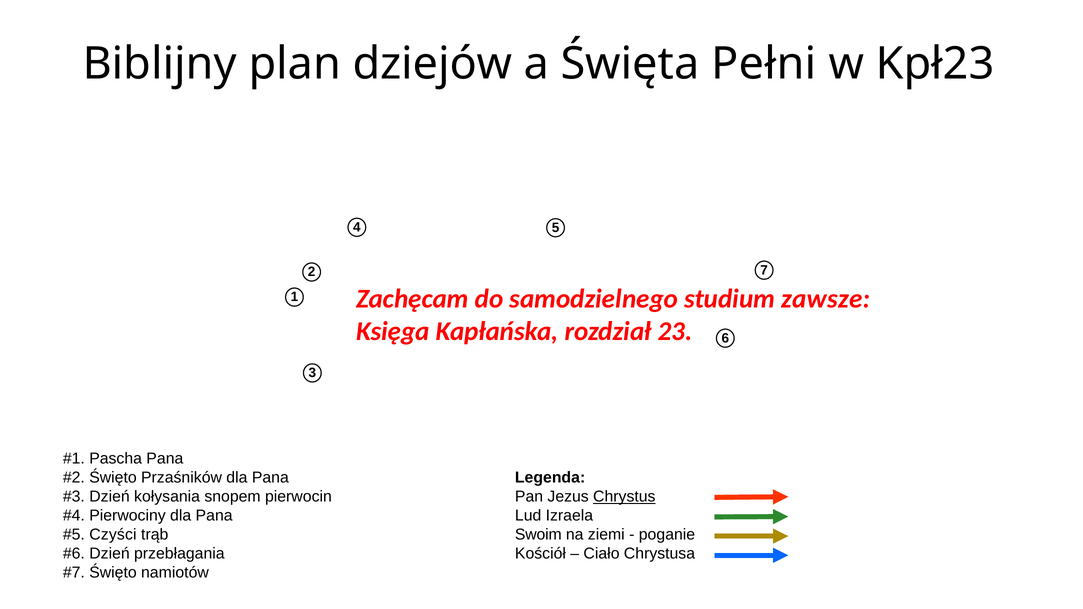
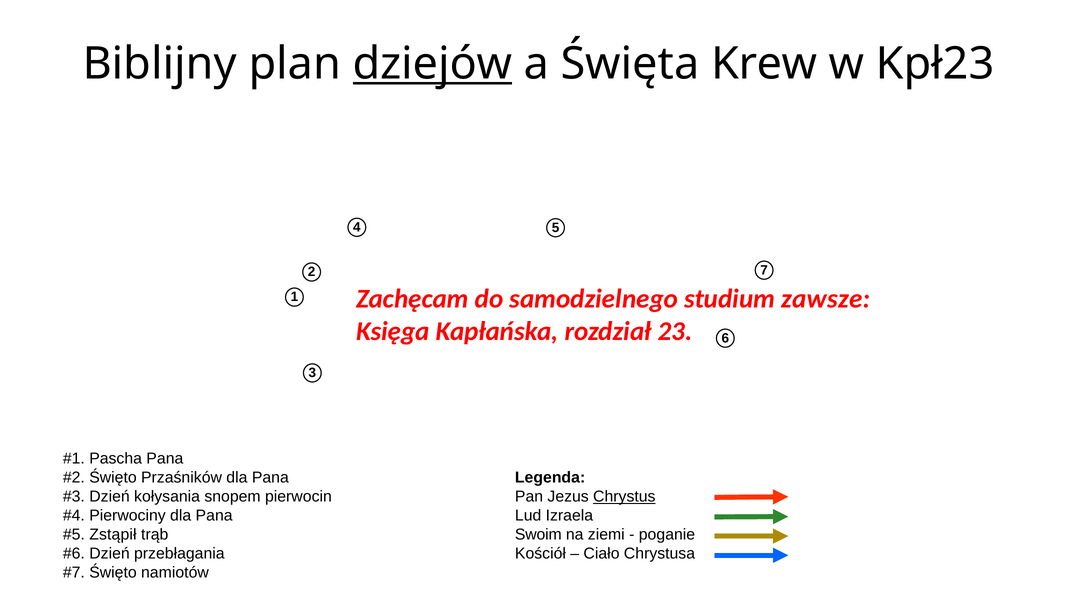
dziejów underline: none -> present (433, 64)
Pełni: Pełni -> Krew (764, 64)
Czyści: Czyści -> Zstąpił (113, 535)
